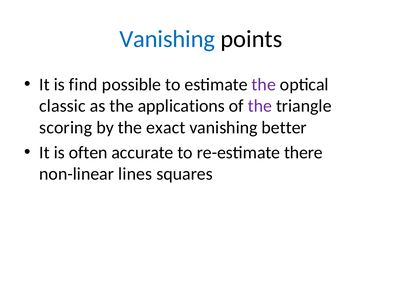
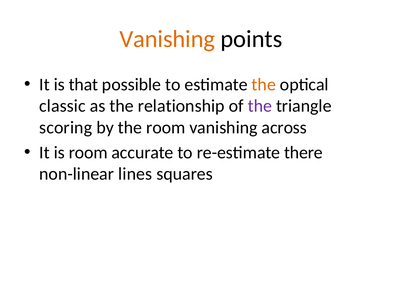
Vanishing colour: blue -> orange (167, 39)
find: find -> that (83, 84)
the colour: purple -> orange (264, 84)
applications: applications -> relationship (181, 106)
the exact: exact -> room (166, 127)
better: better -> across (284, 127)
is often: often -> room (88, 152)
